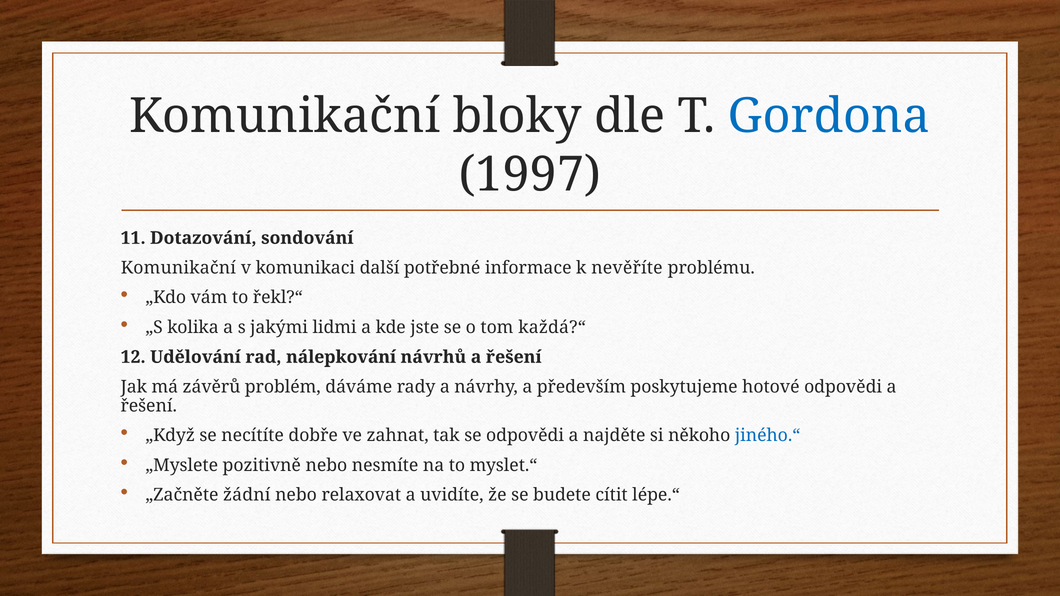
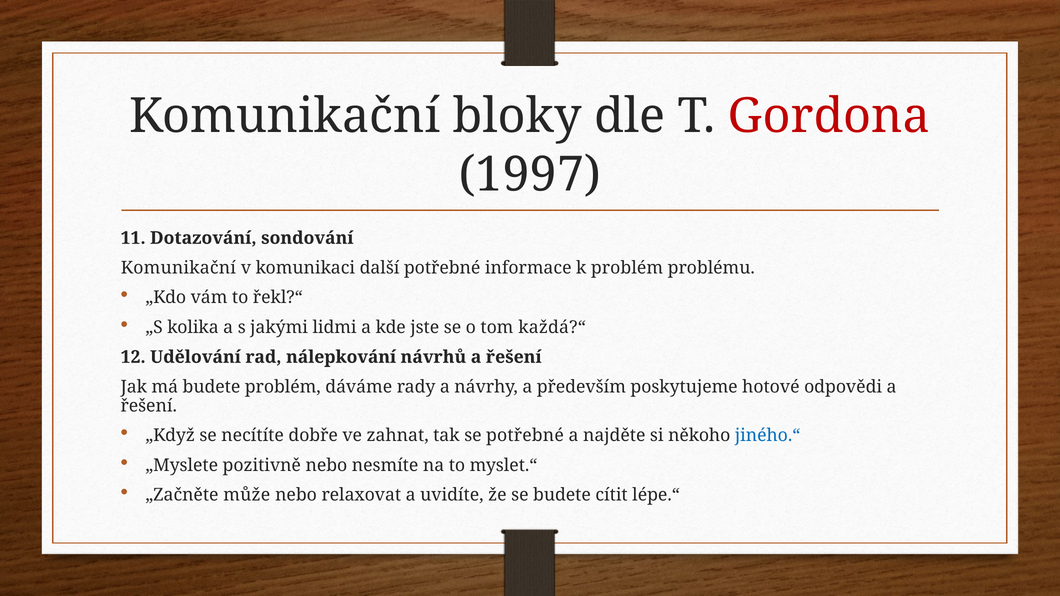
Gordona colour: blue -> red (829, 116)
k nevěříte: nevěříte -> problém (627, 268)
má závěrů: závěrů -> budete (211, 387)
se odpovědi: odpovědi -> potřebné (525, 436)
žádní: žádní -> může (247, 495)
